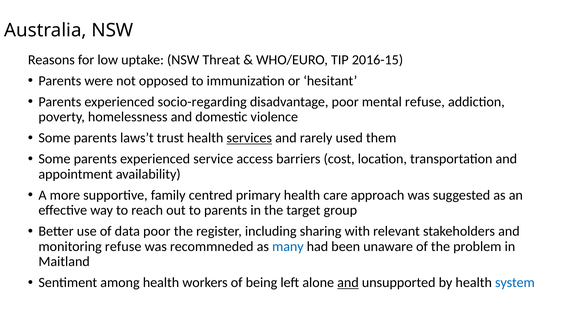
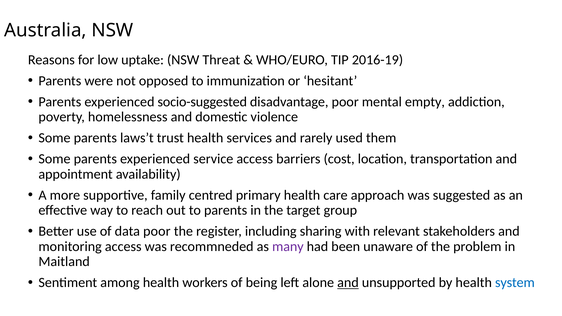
2016-15: 2016-15 -> 2016-19 (377, 60)
socio-regarding: socio-regarding -> socio-suggested (202, 102)
mental refuse: refuse -> empty (425, 102)
services underline: present -> none (249, 138)
monitoring refuse: refuse -> access (123, 247)
many colour: blue -> purple (288, 247)
